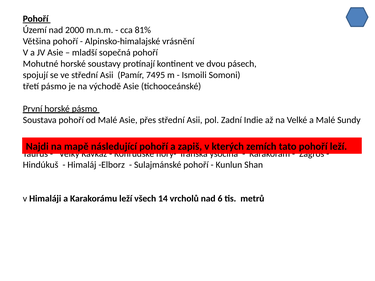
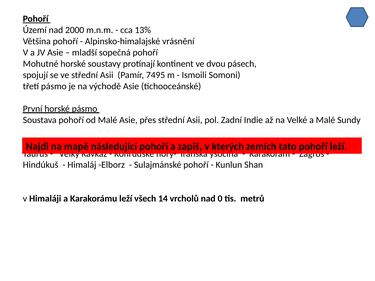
81%: 81% -> 13% (143, 30)
6: 6 -> 0 (220, 199)
